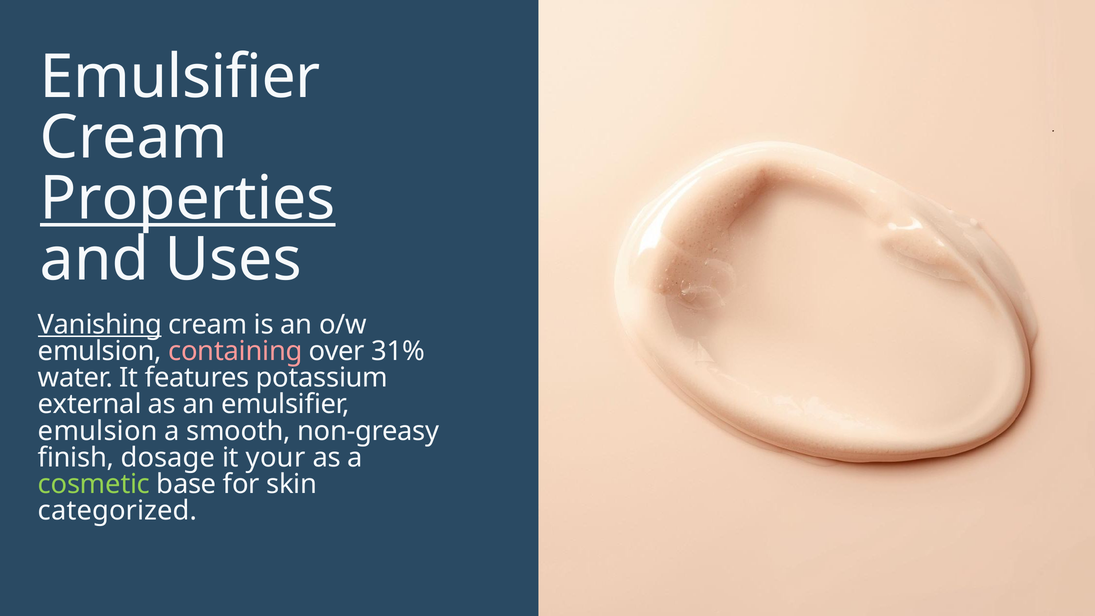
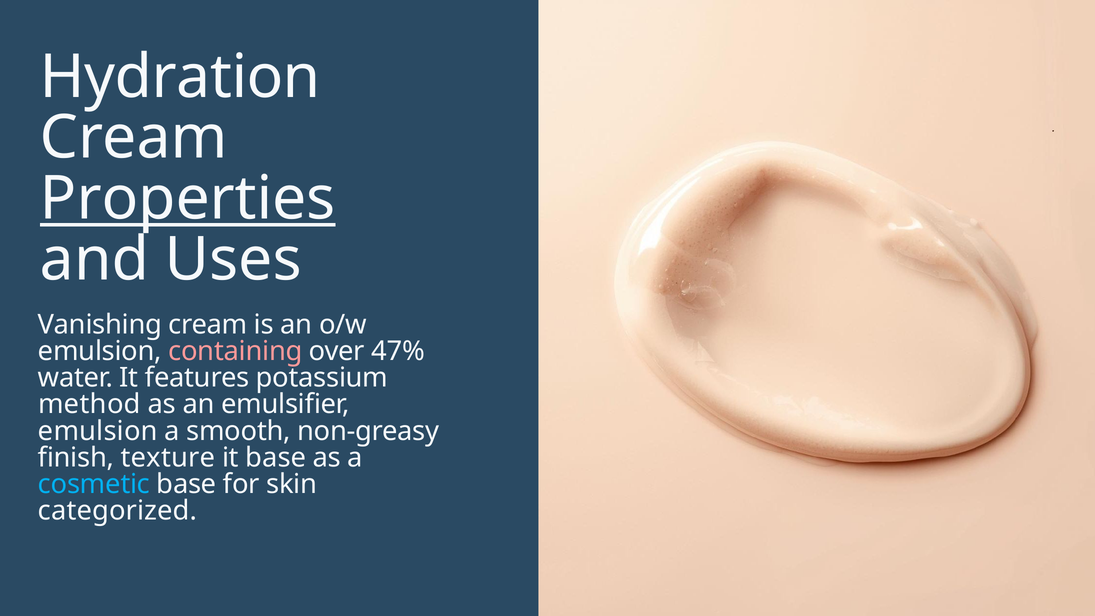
Emulsifier: Emulsifier -> Hydration (180, 77)
Vanishing underline: present -> none (100, 325)
31%: 31% -> 47% (398, 351)
external: external -> method (89, 404)
dosage: dosage -> texture (168, 458)
it your: your -> base (276, 458)
cosmetic colour: light green -> light blue (94, 484)
